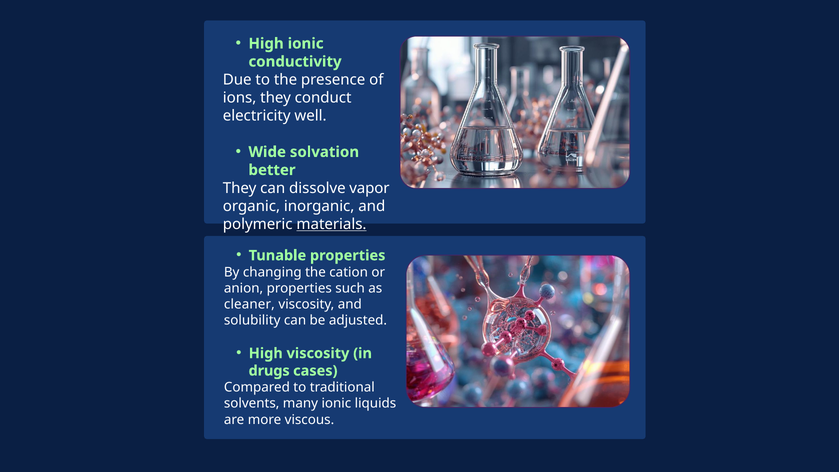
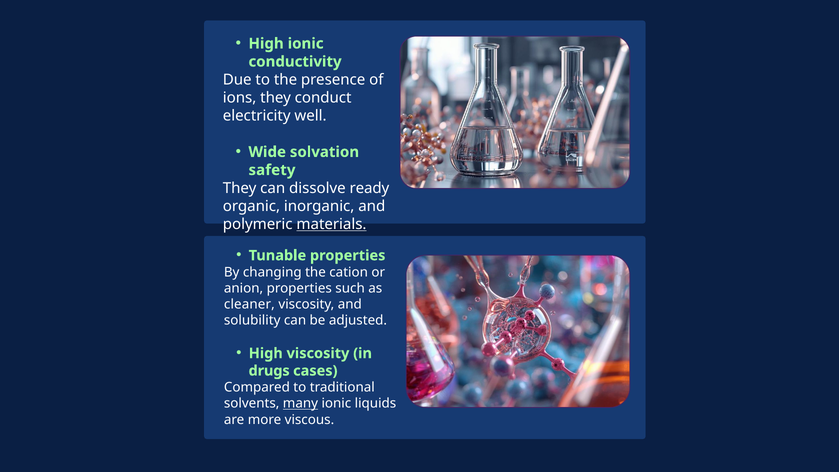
better: better -> safety (272, 170)
vapor: vapor -> ready (369, 188)
many underline: none -> present (300, 404)
